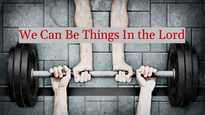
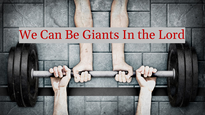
Things: Things -> Giants (101, 35)
